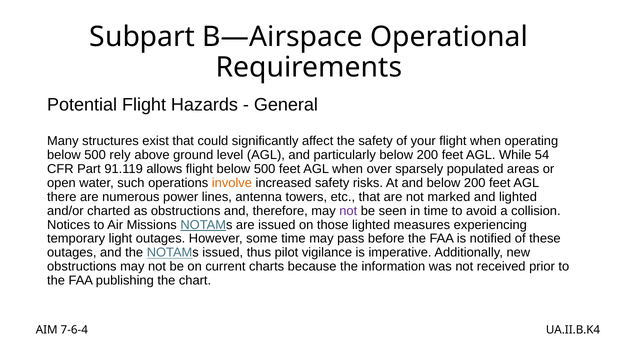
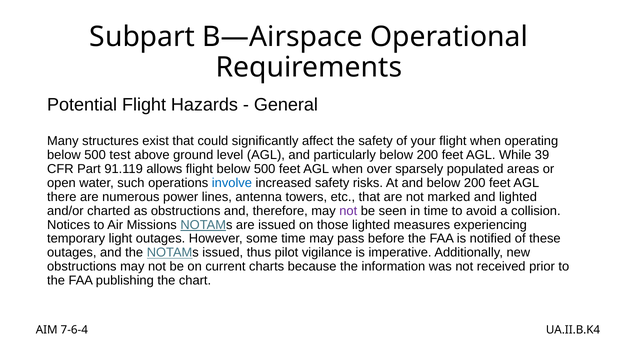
rely: rely -> test (120, 155)
54: 54 -> 39 (542, 155)
involve colour: orange -> blue (232, 183)
